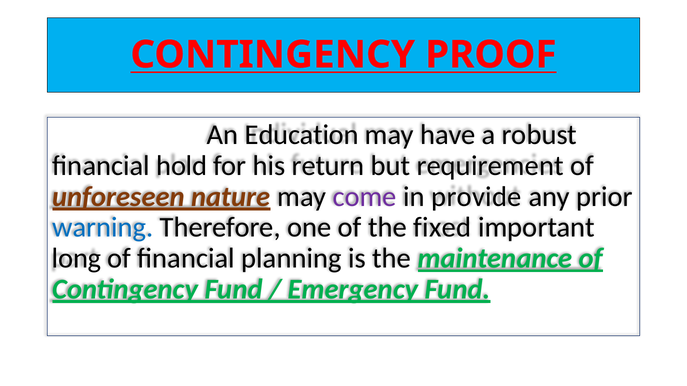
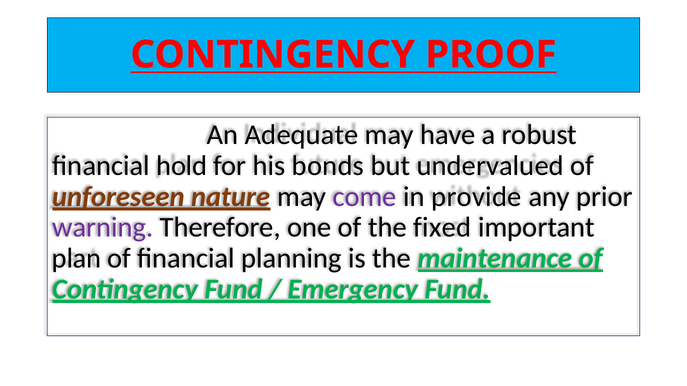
Education: Education -> Adequate (302, 135)
return: return -> bonds (328, 166)
requirement: requirement -> undervalued (490, 166)
warning colour: blue -> purple (103, 228)
long: long -> plan (77, 259)
